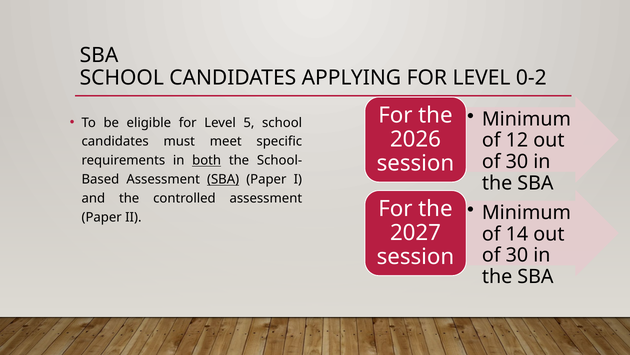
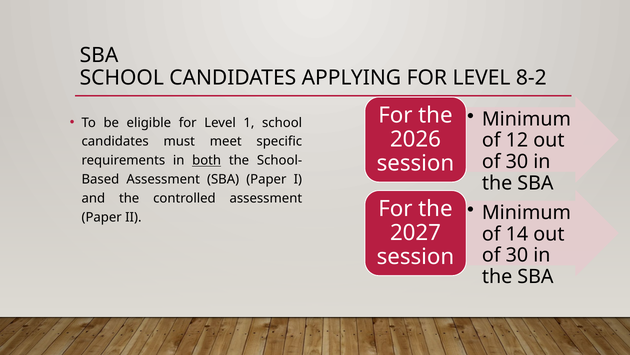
0-2: 0-2 -> 8-2 (531, 78)
5: 5 -> 1 (249, 122)
SBA underline: present -> none (223, 179)
